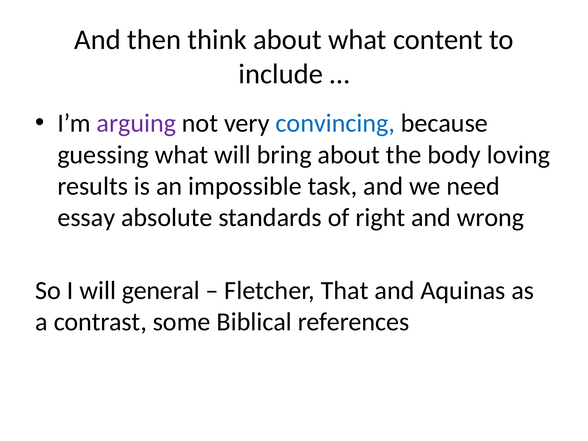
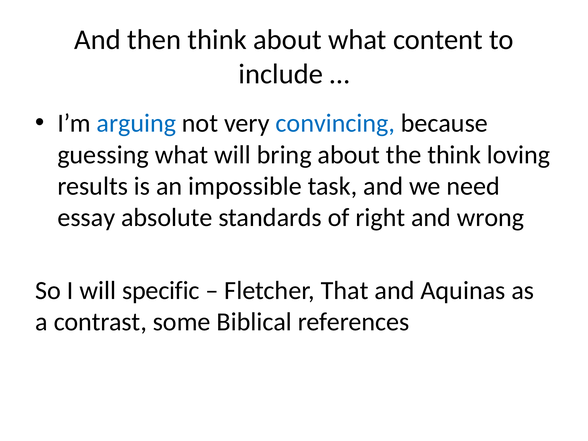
arguing colour: purple -> blue (136, 123)
the body: body -> think (454, 155)
general: general -> specific (161, 291)
